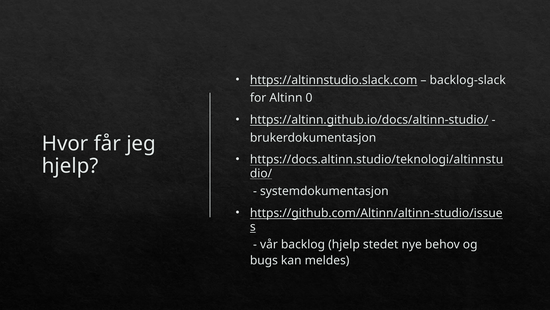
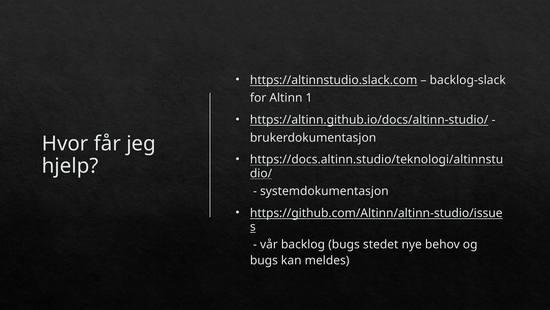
0: 0 -> 1 (309, 98)
backlog hjelp: hjelp -> bugs (344, 244)
